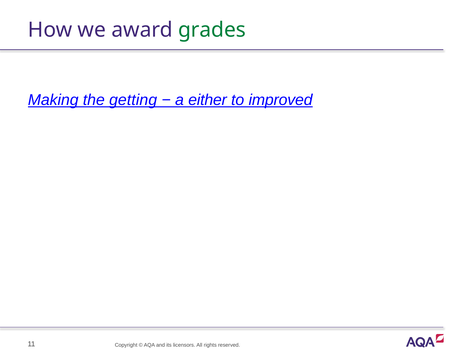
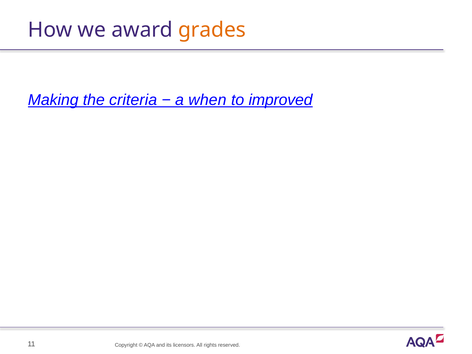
grades colour: green -> orange (212, 30)
getting: getting -> criteria (133, 100)
either: either -> when (207, 100)
